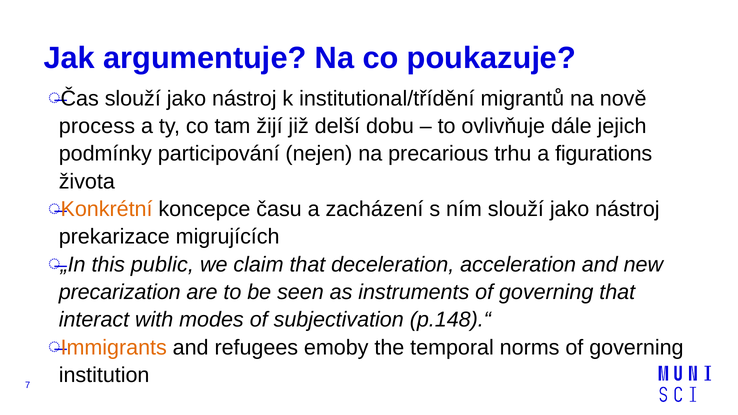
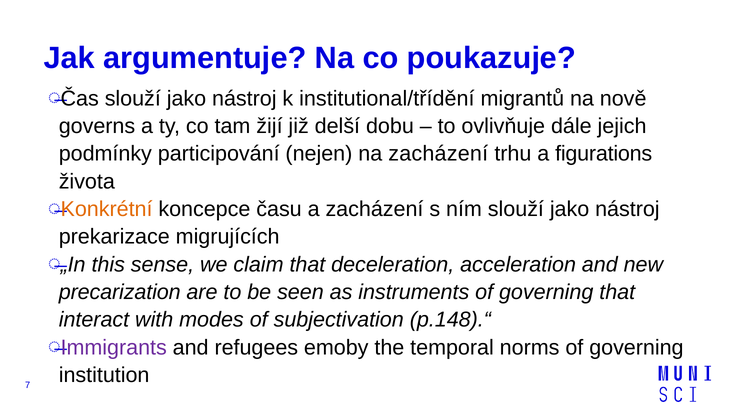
process: process -> governs (97, 126)
na precarious: precarious -> zacházení (438, 154)
public: public -> sense (162, 265)
Immigrants colour: orange -> purple (114, 348)
